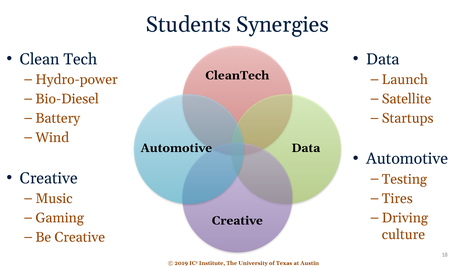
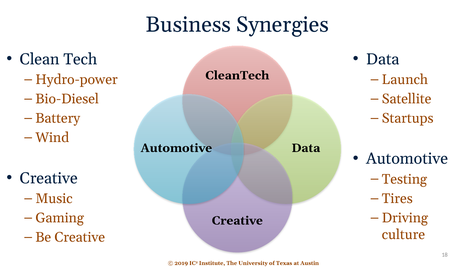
Students: Students -> Business (188, 25)
